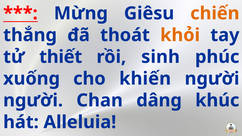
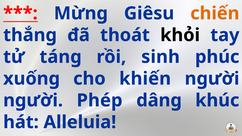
khỏi colour: orange -> black (180, 35)
thiết: thiết -> táng (61, 57)
Chan: Chan -> Phép (100, 100)
